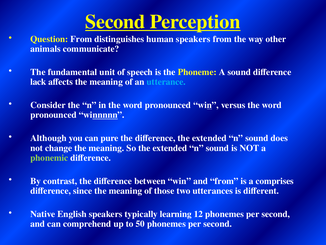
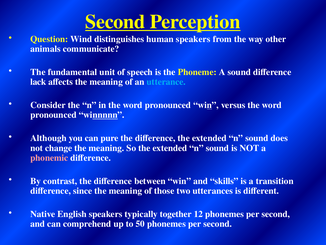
Question From: From -> Wind (81, 39)
phonemic colour: light green -> pink (49, 158)
and from: from -> skills (224, 181)
comprises: comprises -> transition (275, 181)
learning: learning -> together (176, 214)
